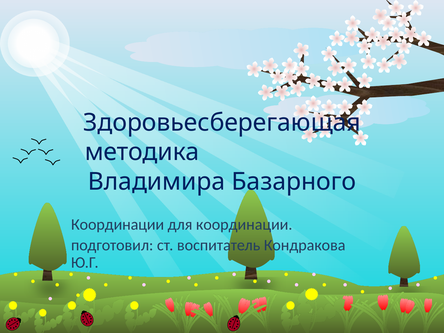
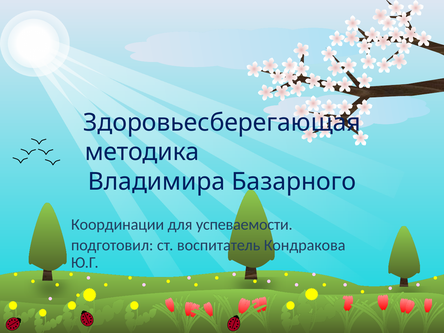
для координации: координации -> успеваемости (244, 224)
